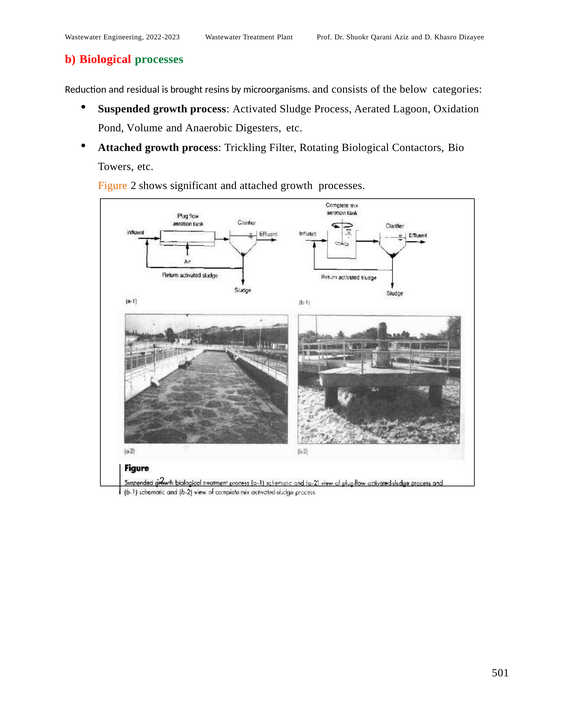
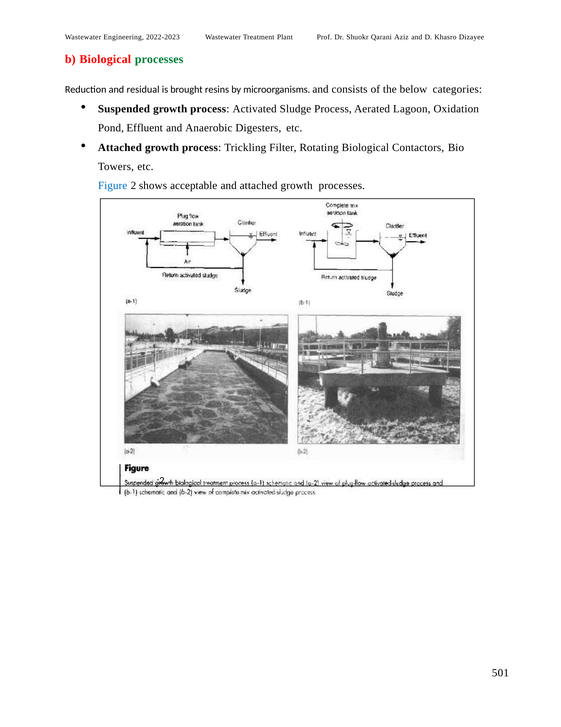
Volume: Volume -> Effluent (145, 128)
Figure colour: orange -> blue (113, 185)
significant: significant -> acceptable (194, 185)
